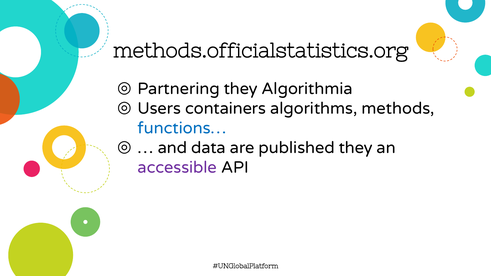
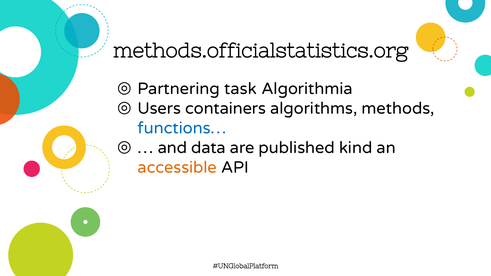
Partnering they: they -> task (241, 89)
published they: they -> kind (356, 148)
accessible colour: purple -> orange (177, 167)
